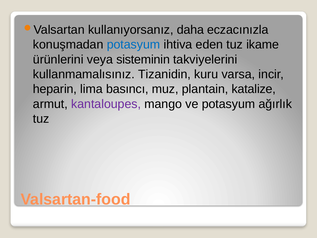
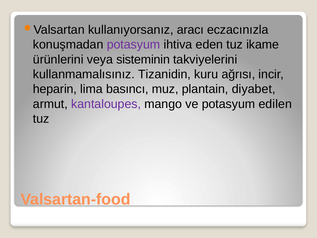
daha: daha -> aracı (190, 30)
potasyum colour: blue -> purple (133, 45)
varsa: varsa -> ağrısı (238, 74)
katalize: katalize -> diyabet (254, 89)
ağırlık: ağırlık -> edilen (275, 104)
